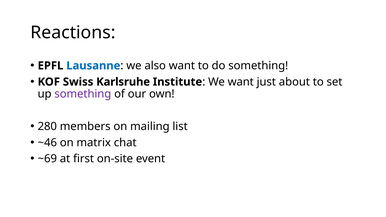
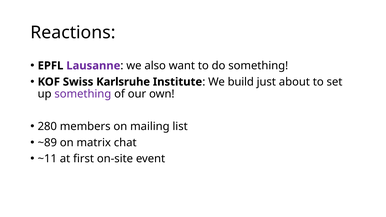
Lausanne colour: blue -> purple (93, 66)
We want: want -> build (241, 82)
~46: ~46 -> ~89 (47, 143)
~69: ~69 -> ~11 (47, 159)
